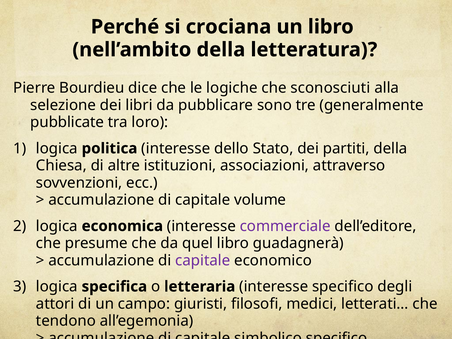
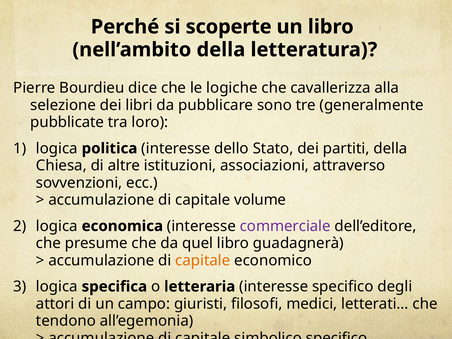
crociana: crociana -> scoperte (229, 27)
sconosciuti: sconosciuti -> cavallerizza (330, 88)
capitale colour: purple -> orange (203, 260)
